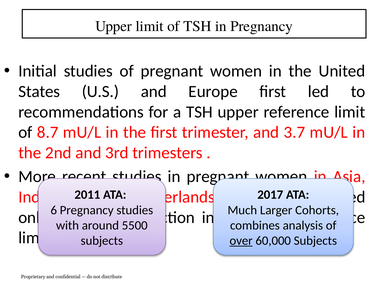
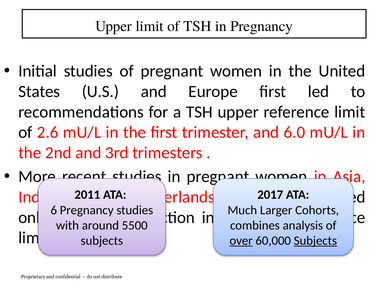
8.7: 8.7 -> 2.6 (48, 132)
3.7: 3.7 -> 6.0 (294, 132)
Subjects underline: none -> present (315, 240)
